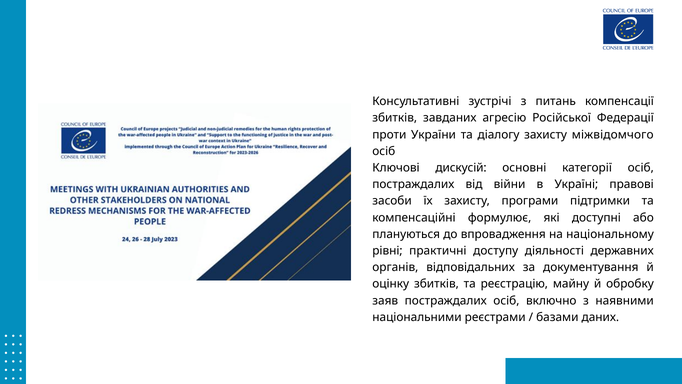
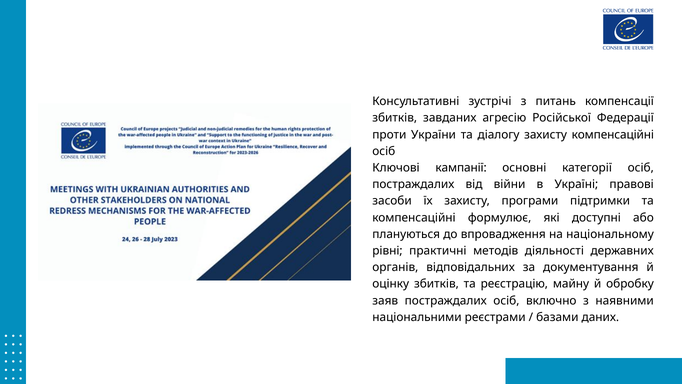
захисту міжвідомчого: міжвідомчого -> компенсаційні (613, 135)
дискусій: дискусій -> кампанії (461, 168)
доступу: доступу -> методів (496, 251)
